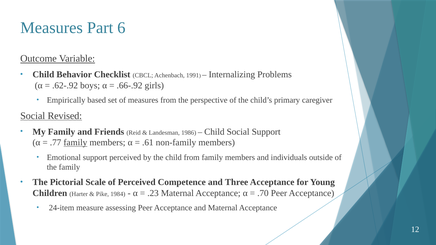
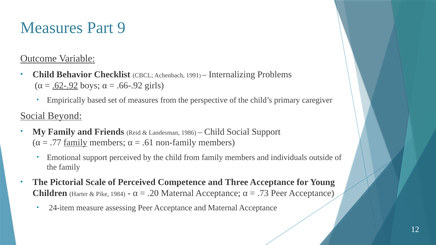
6: 6 -> 9 (121, 28)
.62-.92 underline: none -> present (65, 86)
Revised: Revised -> Beyond (65, 116)
.23: .23 -> .20 (153, 193)
.70: .70 -> .73 (263, 193)
